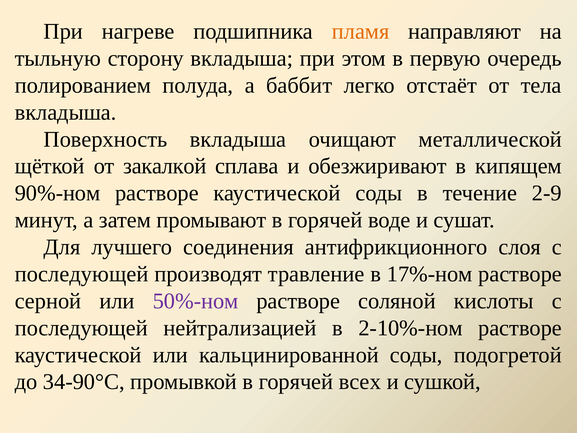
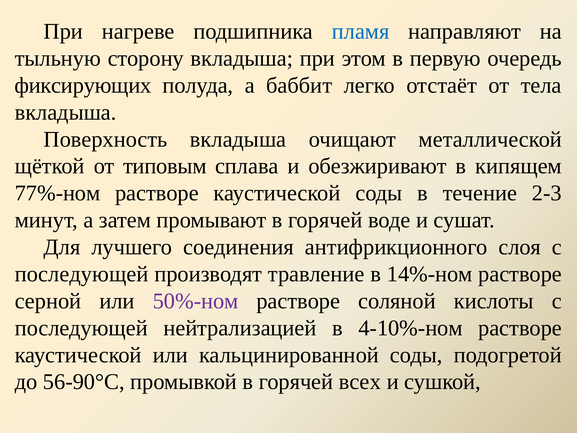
пламя colour: orange -> blue (361, 31)
полированием: полированием -> фиксирующих (83, 85)
закалкой: закалкой -> типовым (165, 166)
90%-ном: 90%-ном -> 77%-ном (58, 193)
2-9: 2-9 -> 2-3 (547, 193)
17%-ном: 17%-ном -> 14%-ном (430, 274)
2-10%-ном: 2-10%-ном -> 4-10%-ном (411, 328)
34-90°С: 34-90°С -> 56-90°С (84, 382)
